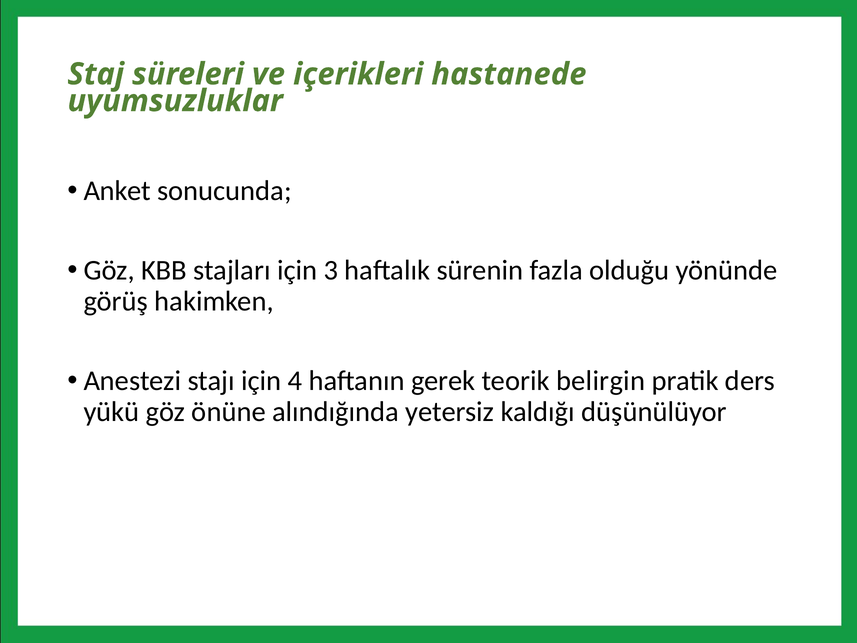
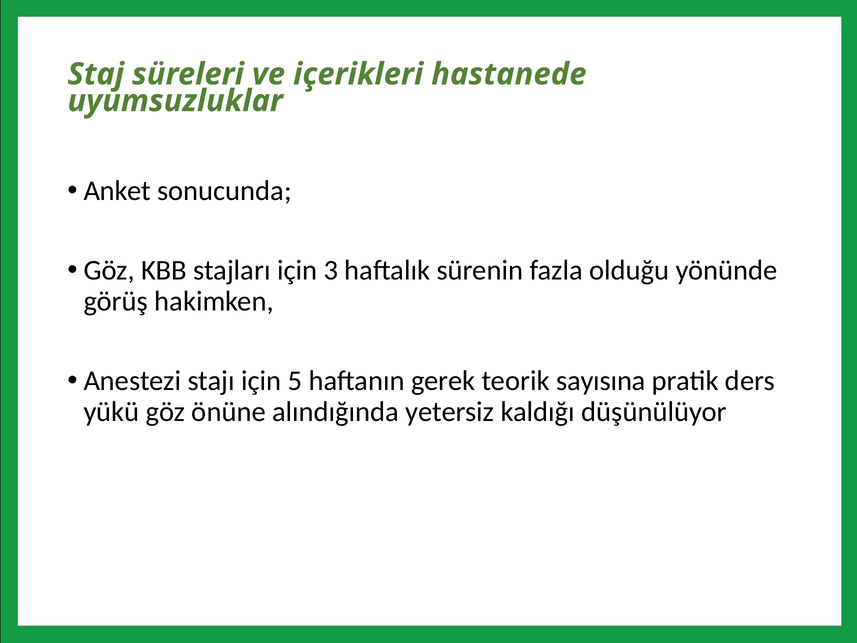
4: 4 -> 5 (295, 381)
belirgin: belirgin -> sayısına (601, 381)
